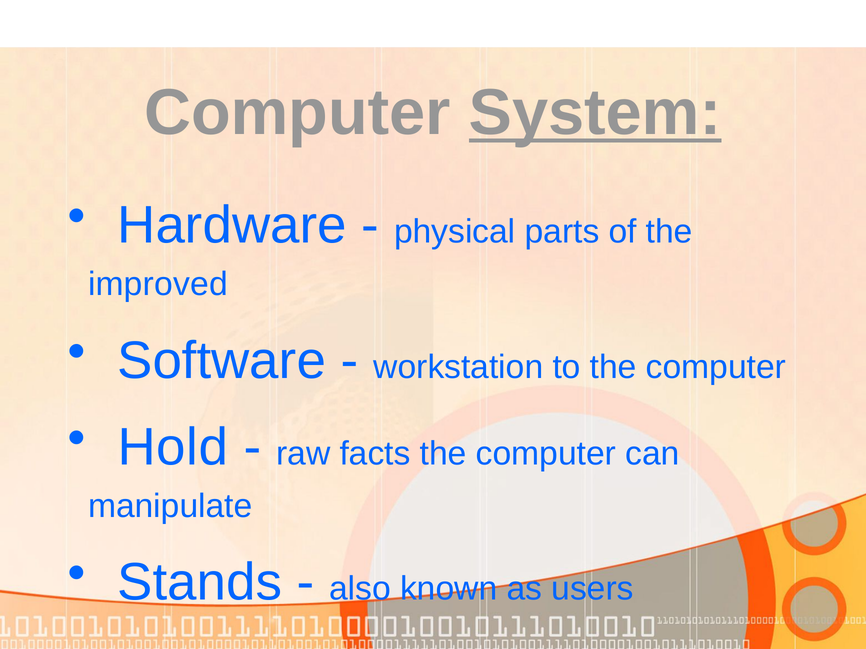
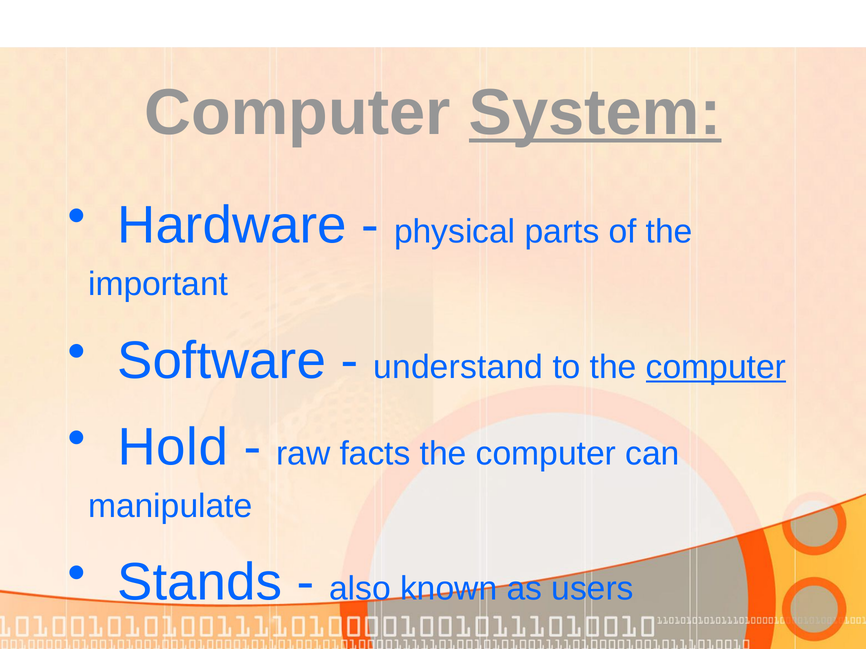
improved: improved -> important (158, 284)
workstation: workstation -> understand (458, 367)
computer underline: none -> present (716, 367)
